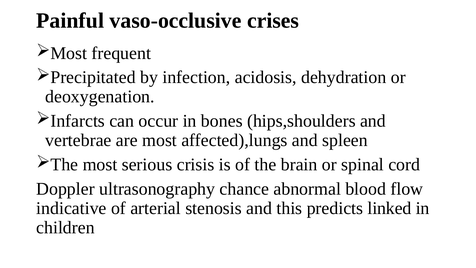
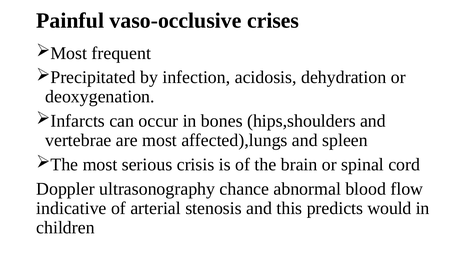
linked: linked -> would (390, 208)
